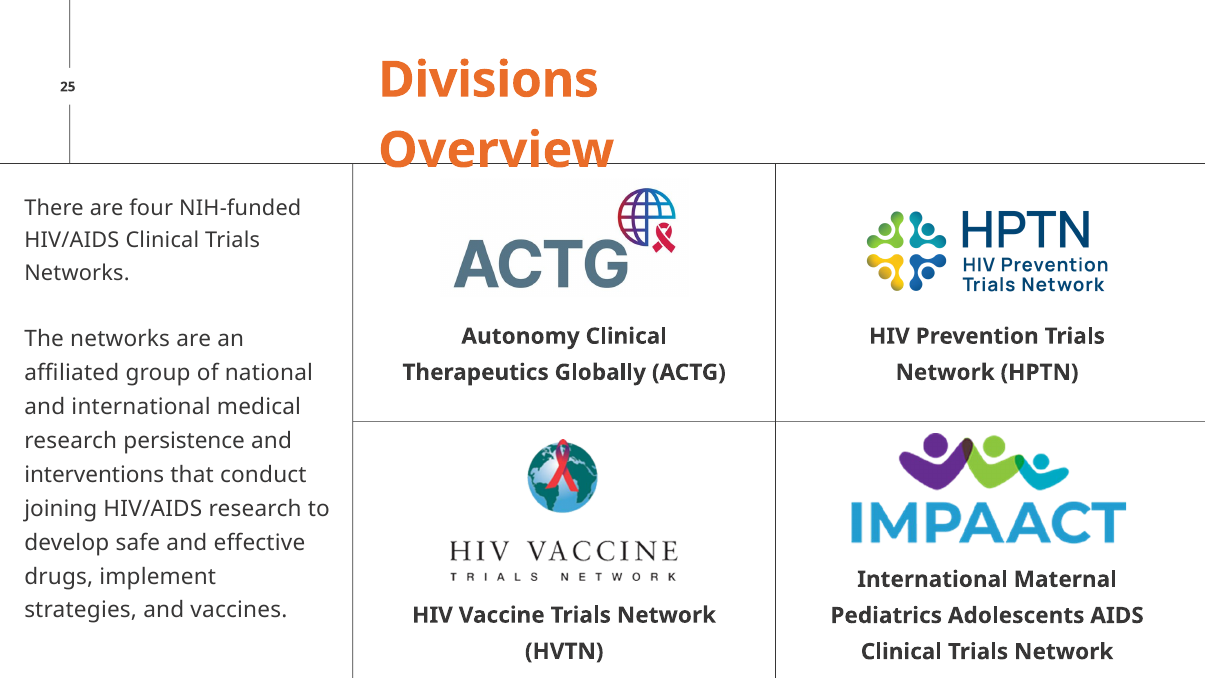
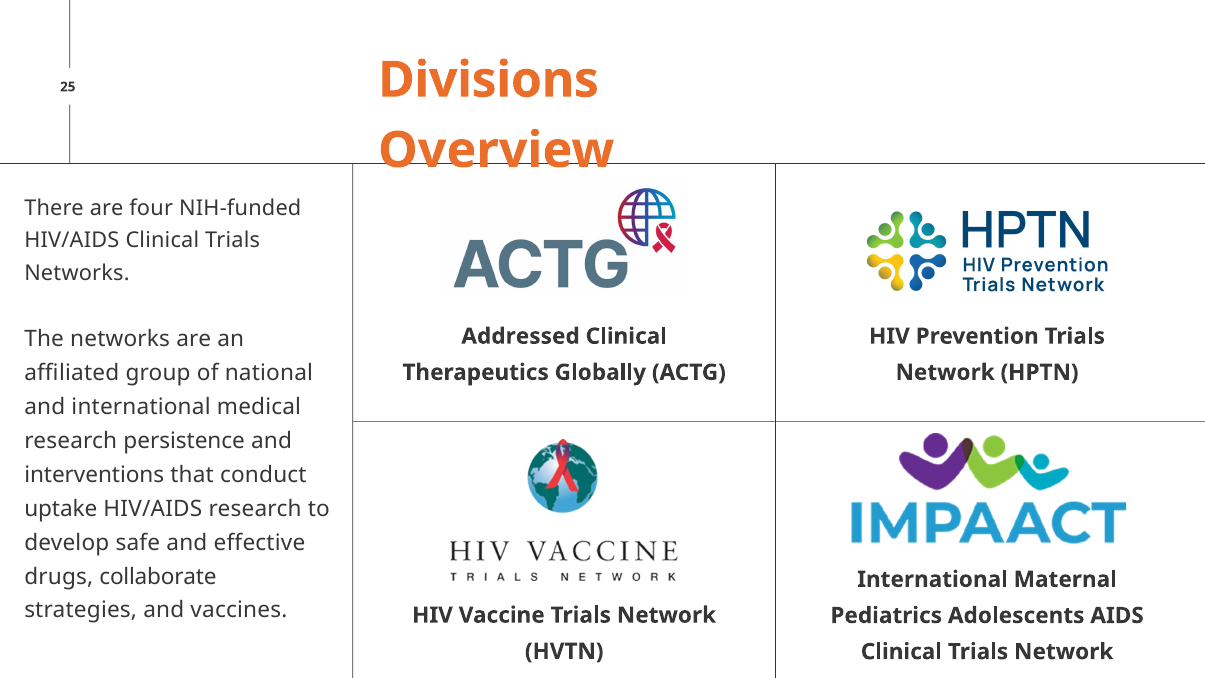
Autonomy: Autonomy -> Addressed (521, 336)
joining: joining -> uptake (61, 509)
implement: implement -> collaborate (158, 576)
